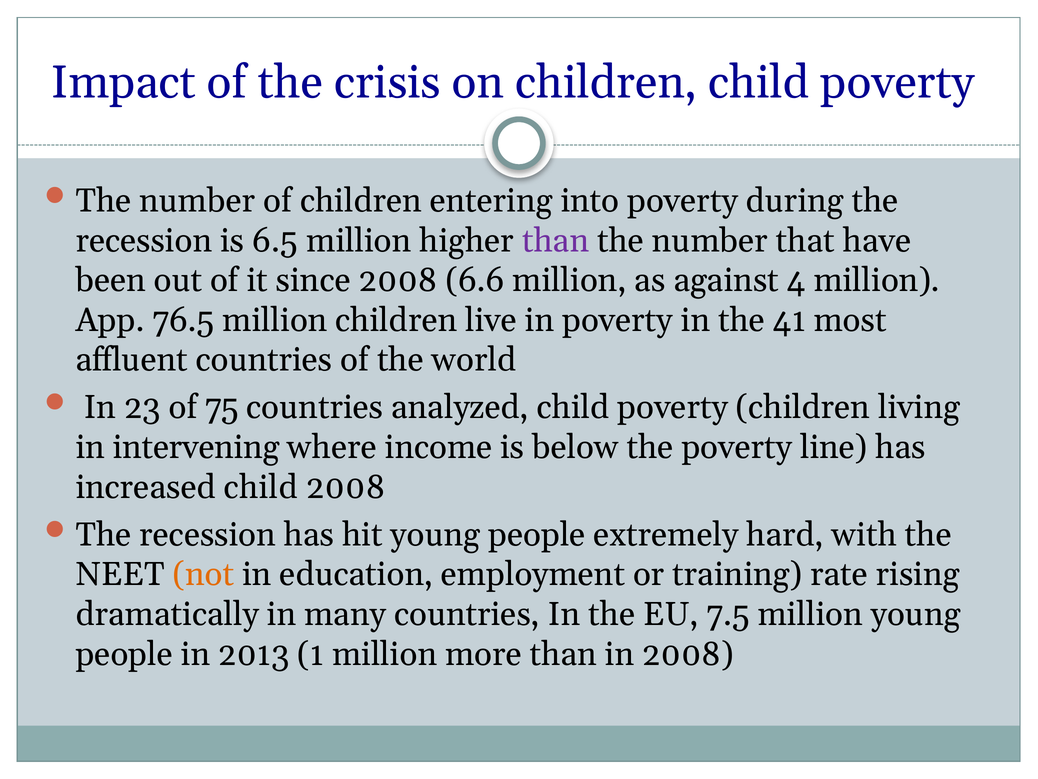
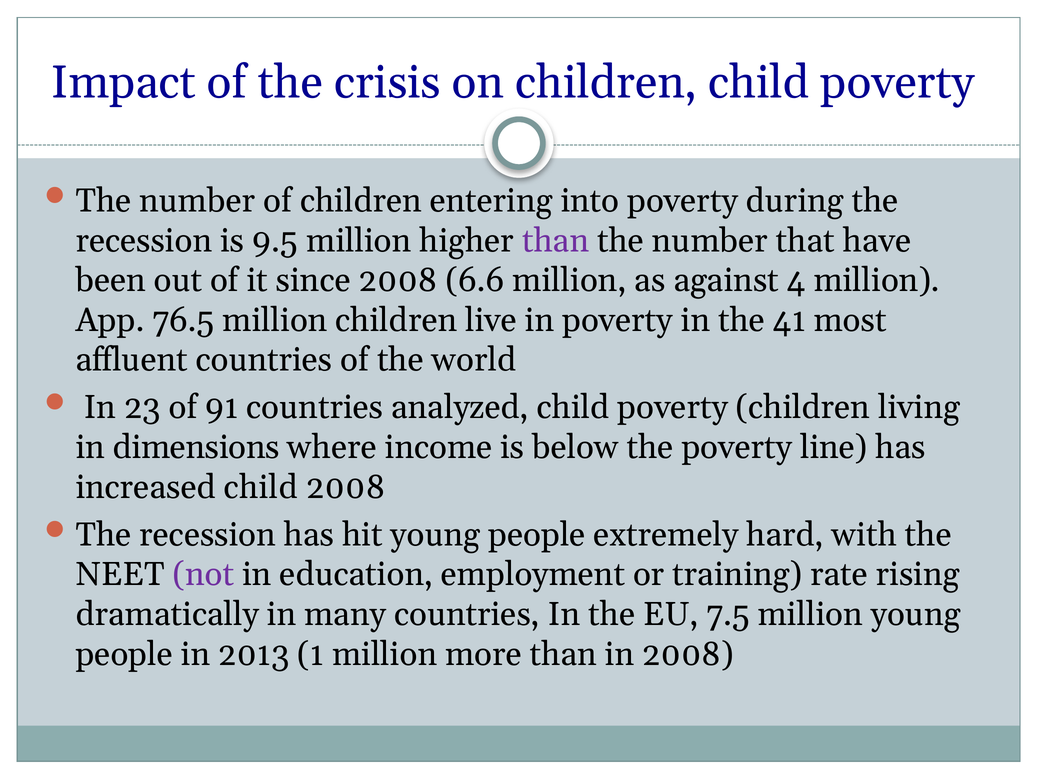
6.5: 6.5 -> 9.5 (275, 240)
75: 75 -> 91 (222, 407)
intervening: intervening -> dimensions (196, 447)
not colour: orange -> purple (204, 574)
